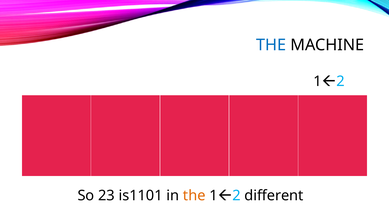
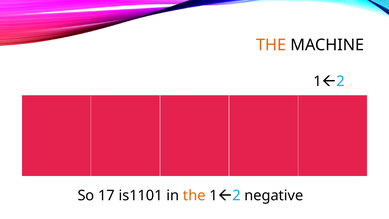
THE colour: blue -> orange (271, 45)
23: 23 -> 17 (106, 195)
different: different -> negative (274, 195)
